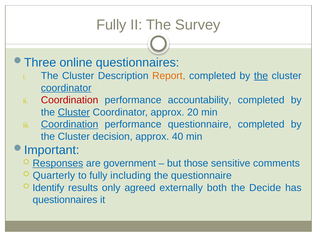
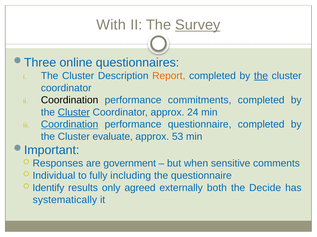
Fully: Fully -> With (111, 25)
Survey underline: none -> present (198, 25)
coordinator underline: present -> none (66, 88)
Coordination colour: red -> black (70, 100)
accountability: accountability -> commitments (200, 100)
20: 20 -> 24 (193, 113)
decision: decision -> evaluate (113, 137)
40: 40 -> 53 (178, 137)
Responses underline: present -> none (58, 164)
those: those -> when (196, 164)
Quarterly: Quarterly -> Individual (54, 176)
questionnaires: questionnaires -> systematically (65, 200)
